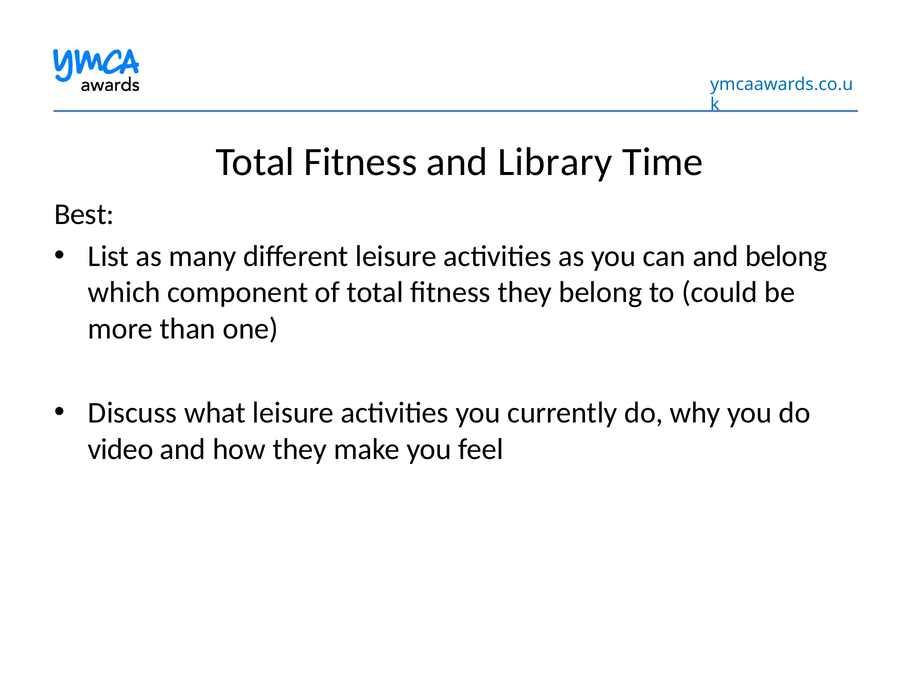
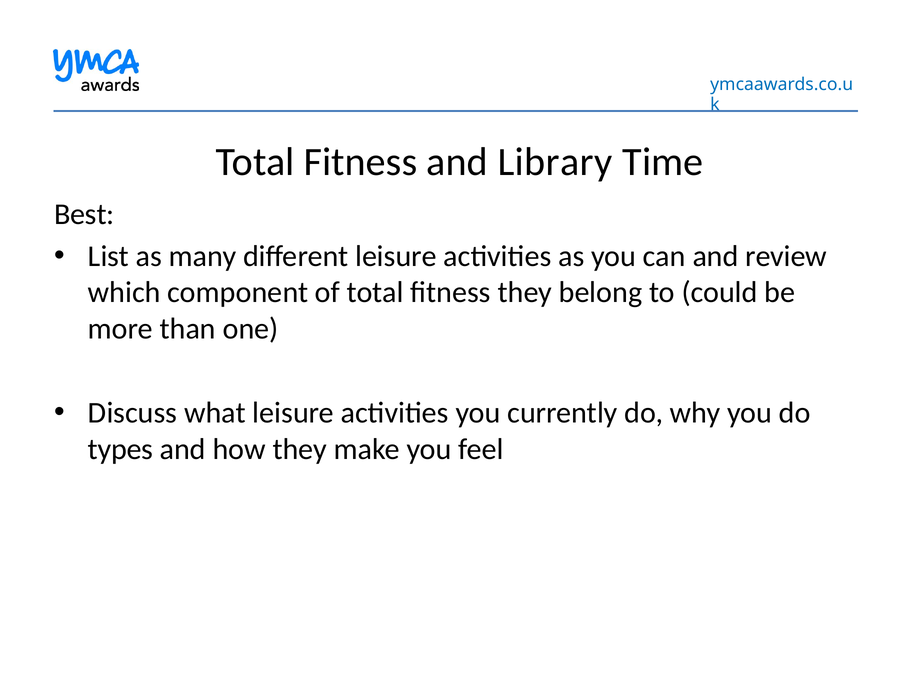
and belong: belong -> review (786, 256)
video: video -> types (121, 449)
